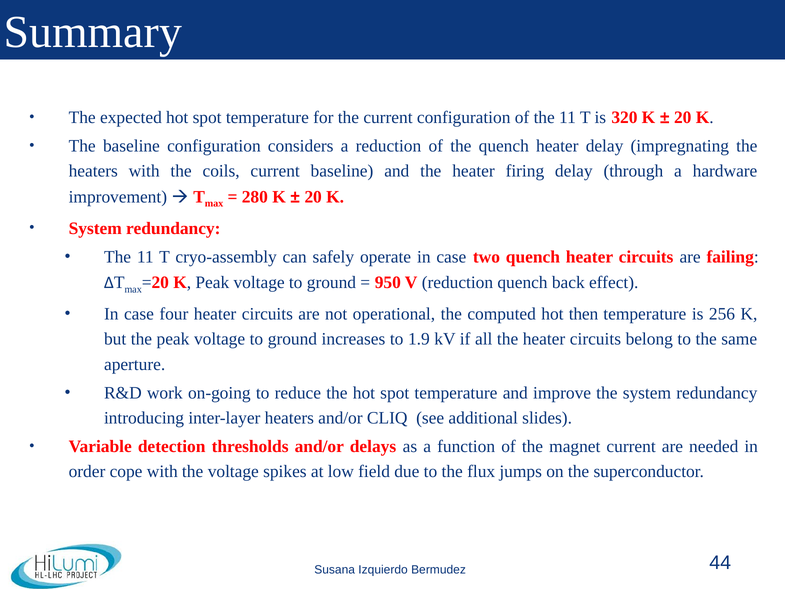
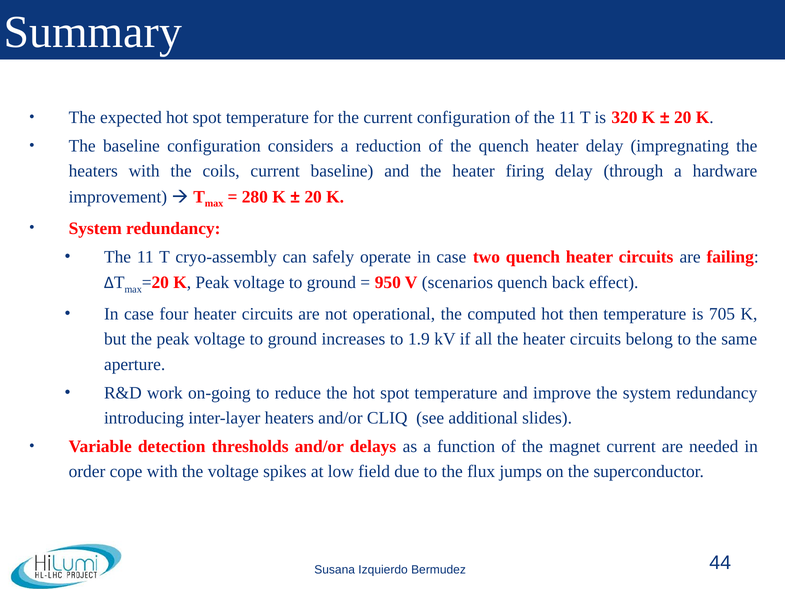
V reduction: reduction -> scenarios (457, 282)
256: 256 -> 705 (722, 314)
